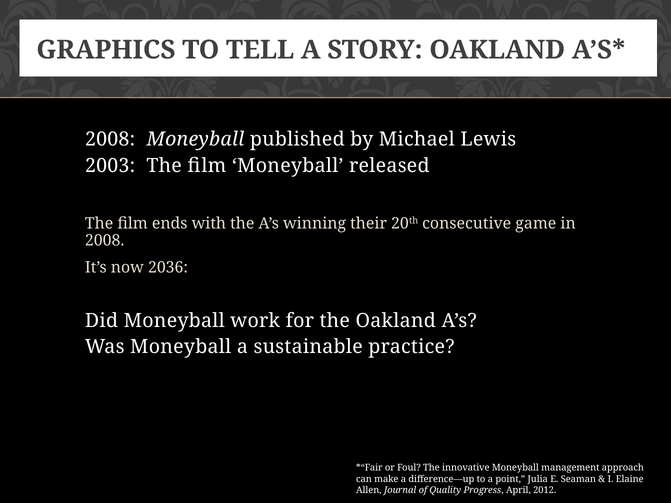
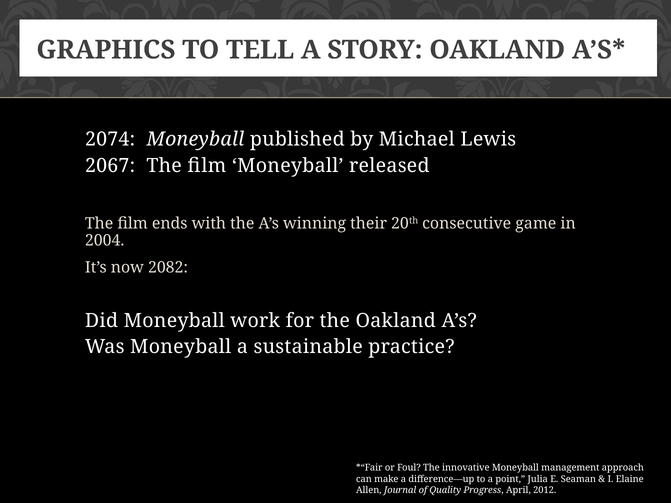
2008: 2008 -> 2074 (110, 139)
2003: 2003 -> 2067 (110, 166)
2008: 2008 -> 2004 (105, 241)
2036: 2036 -> 2082 (168, 268)
